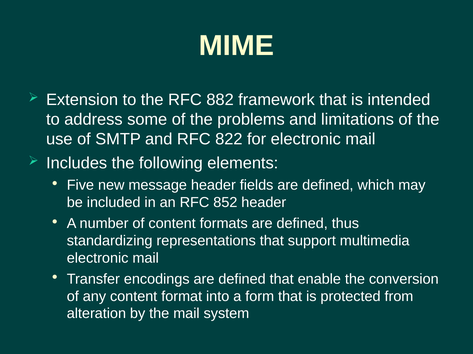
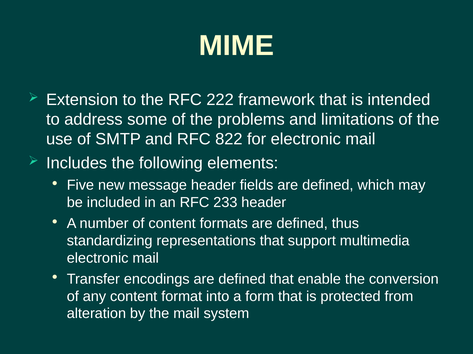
882: 882 -> 222 (220, 100)
852: 852 -> 233 (225, 203)
